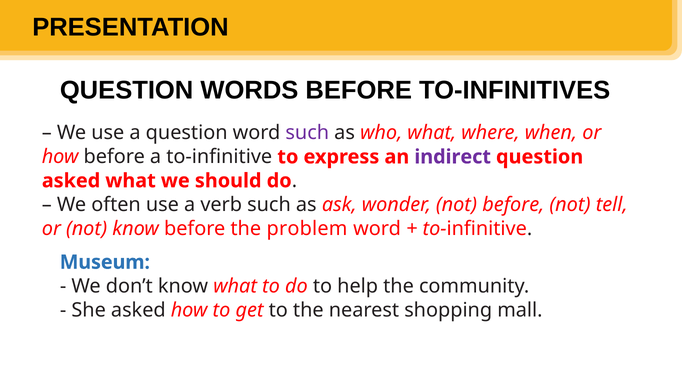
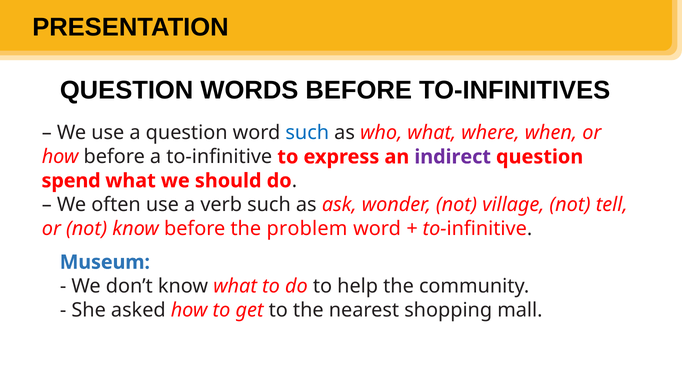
such colour: purple -> blue (307, 133)
asked: asked -> spend (71, 181)
not before: before -> village (513, 204)
